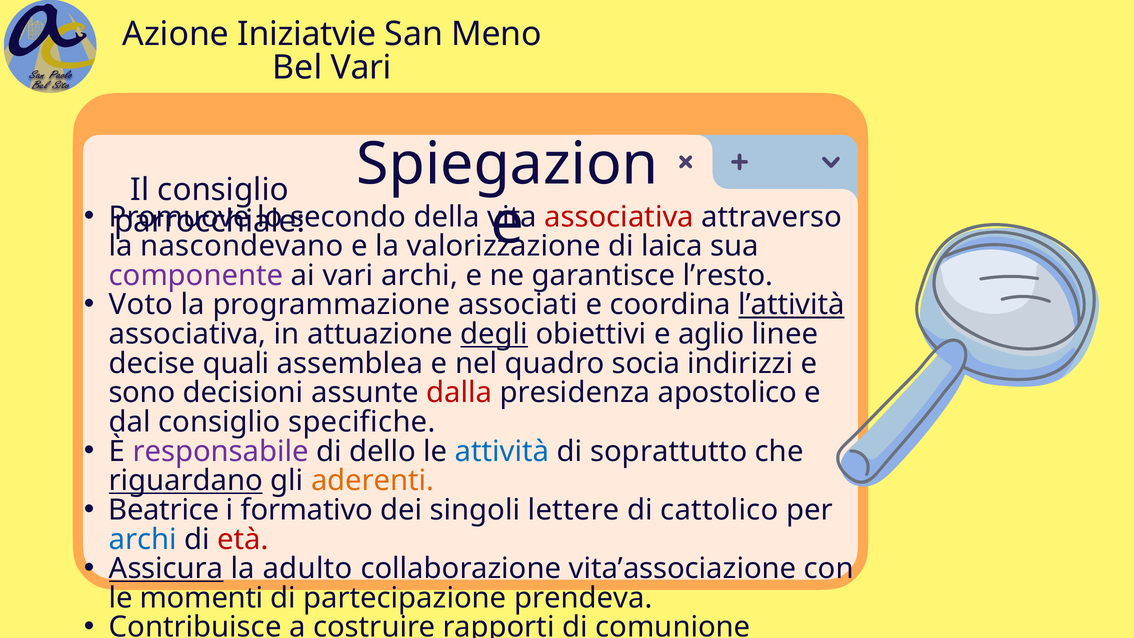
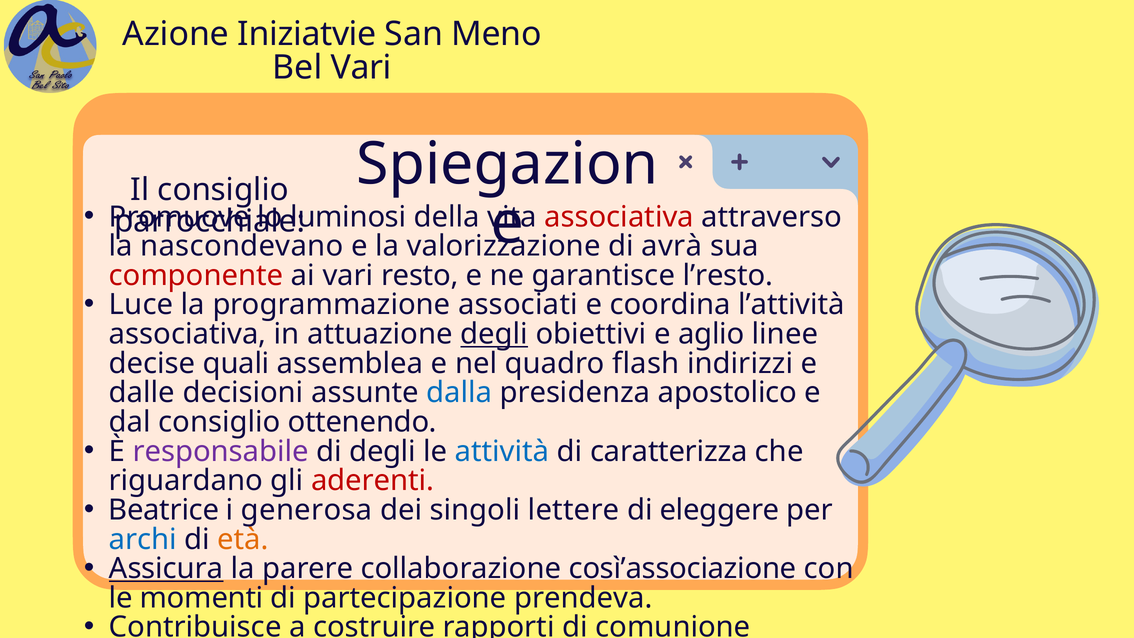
secondo: secondo -> luminosi (348, 217)
laica: laica -> avrà (672, 246)
componente colour: purple -> red (196, 275)
vari archi: archi -> resto (420, 275)
Voto: Voto -> Luce (141, 305)
l’attività underline: present -> none (791, 305)
socia: socia -> flash (646, 363)
sono: sono -> dalle (142, 393)
dalla colour: red -> blue (459, 393)
specifiche: specifiche -> ottenendo (362, 422)
di dello: dello -> degli (383, 451)
soprattutto: soprattutto -> caratterizza (669, 451)
riguardano underline: present -> none (186, 481)
aderenti colour: orange -> red (373, 481)
formativo: formativo -> generosa (307, 510)
cattolico: cattolico -> eleggere (720, 510)
età colour: red -> orange (243, 539)
adulto: adulto -> parere (308, 569)
vita’associazione: vita’associazione -> così’associazione (683, 569)
